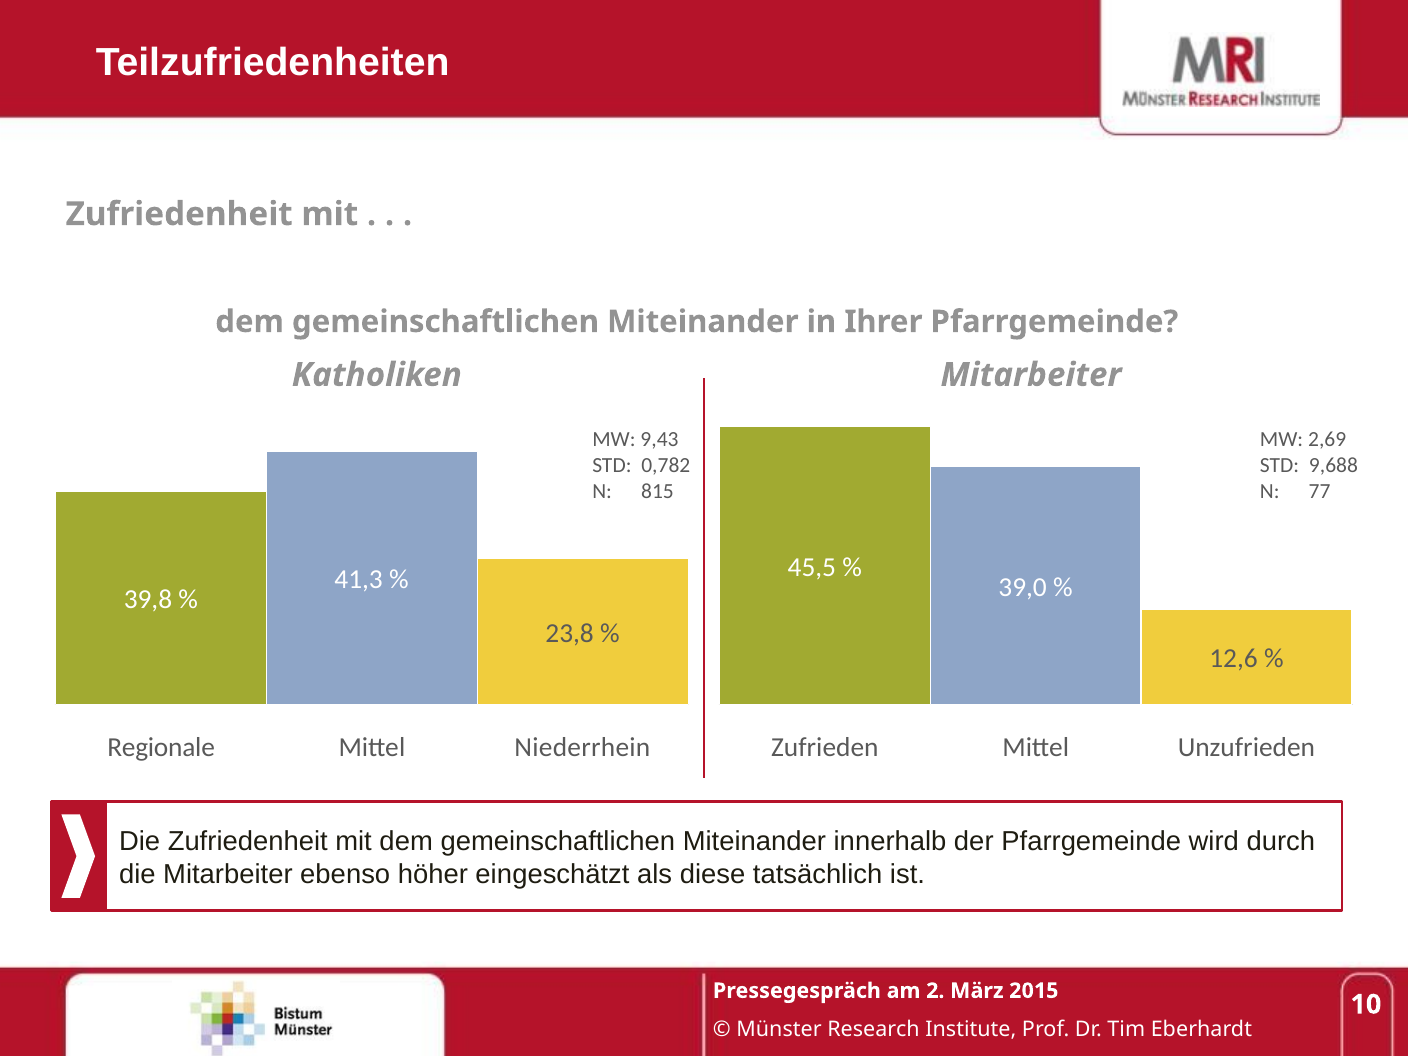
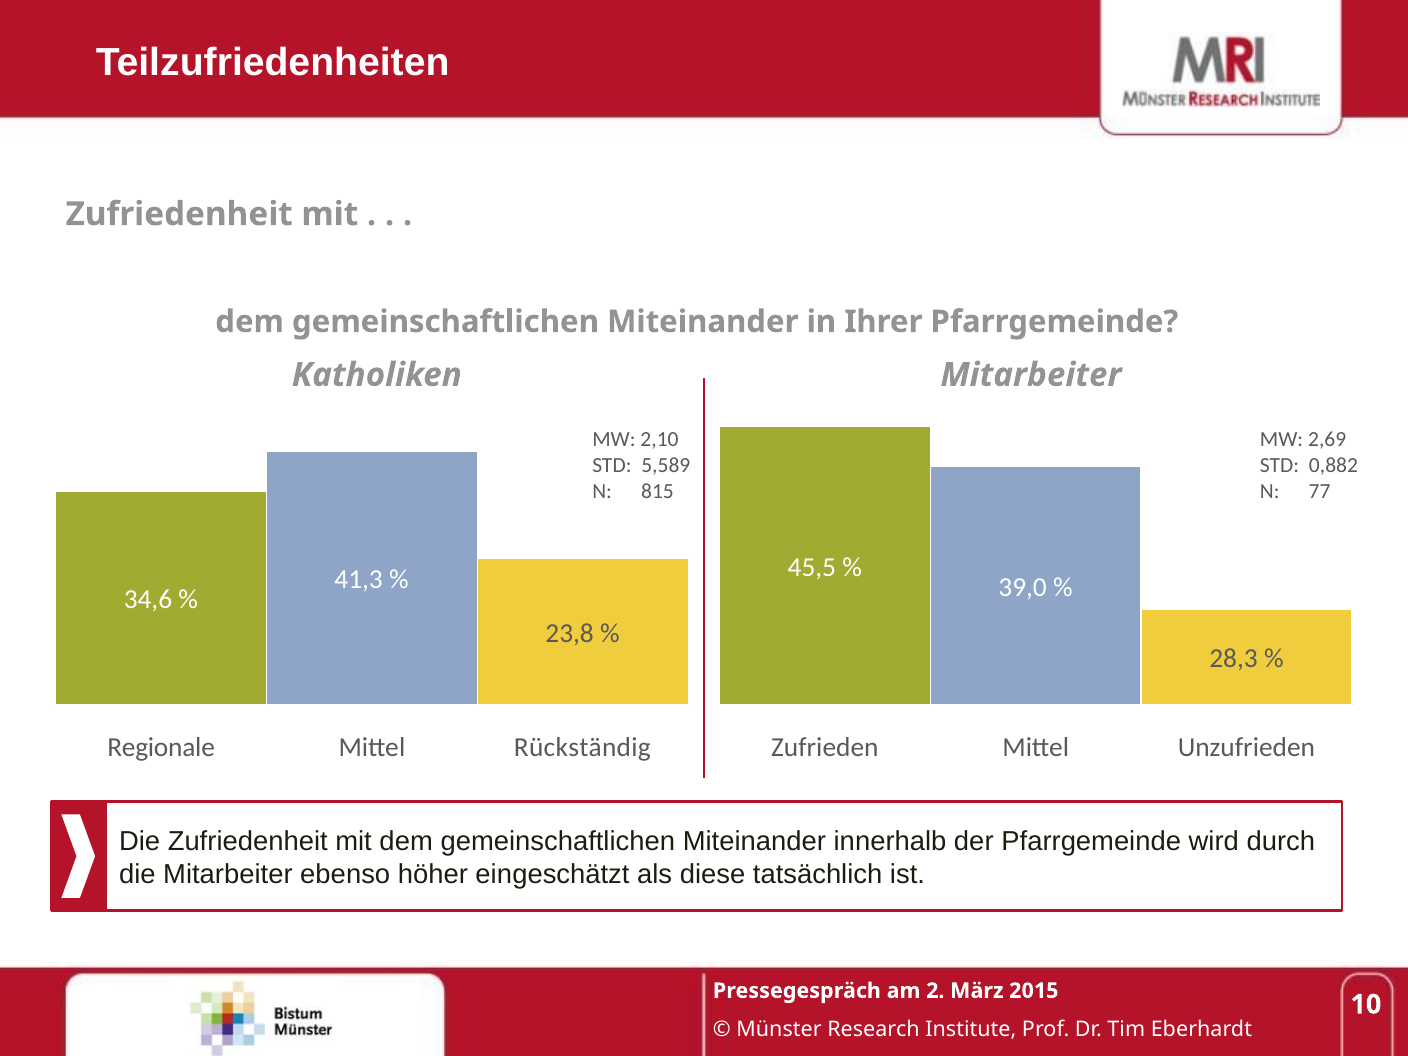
9,43: 9,43 -> 2,10 (660, 440)
0,782: 0,782 -> 5,589 (666, 466)
9,688: 9,688 -> 0,882 (1333, 466)
39,8: 39,8 -> 34,6 (148, 600)
12,6: 12,6 -> 28,3 (1234, 659)
Niederrhein: Niederrhein -> Rückständig (582, 748)
